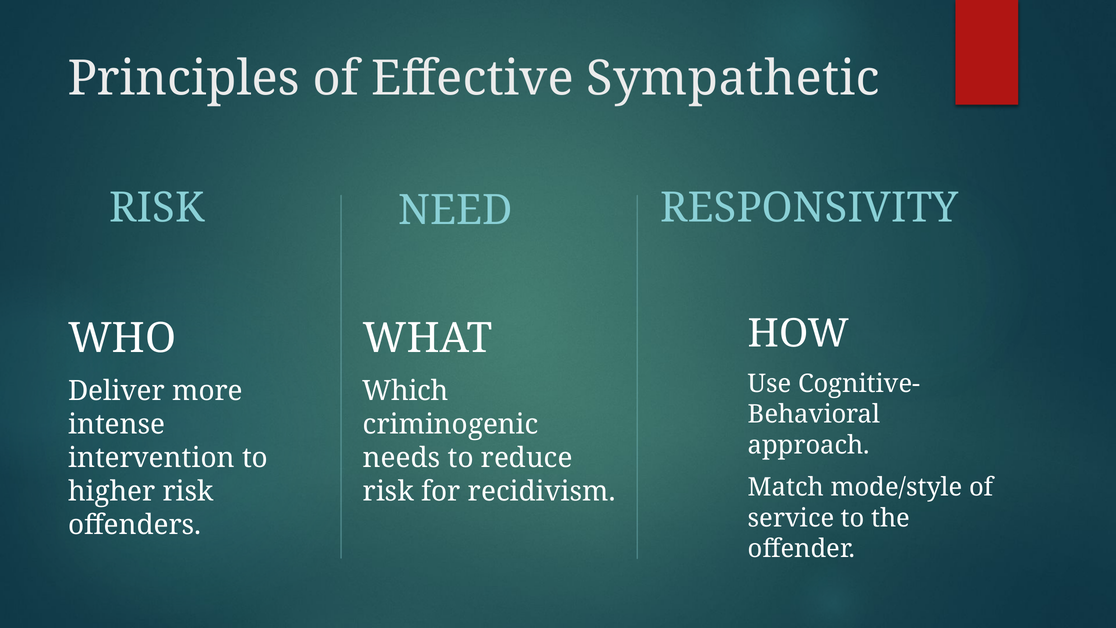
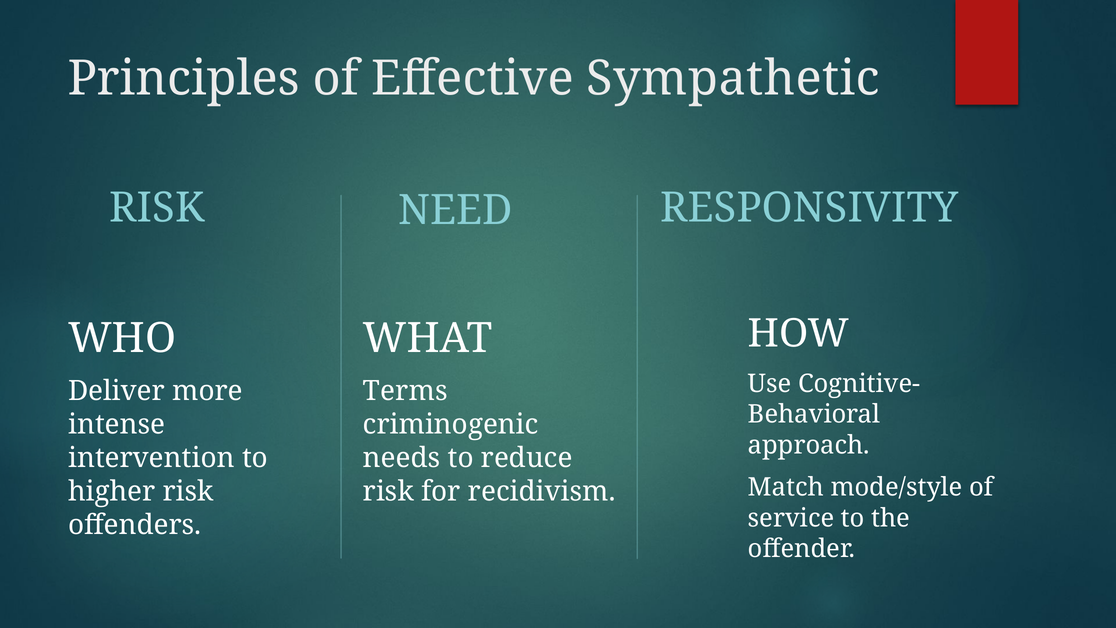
Which: Which -> Terms (405, 391)
